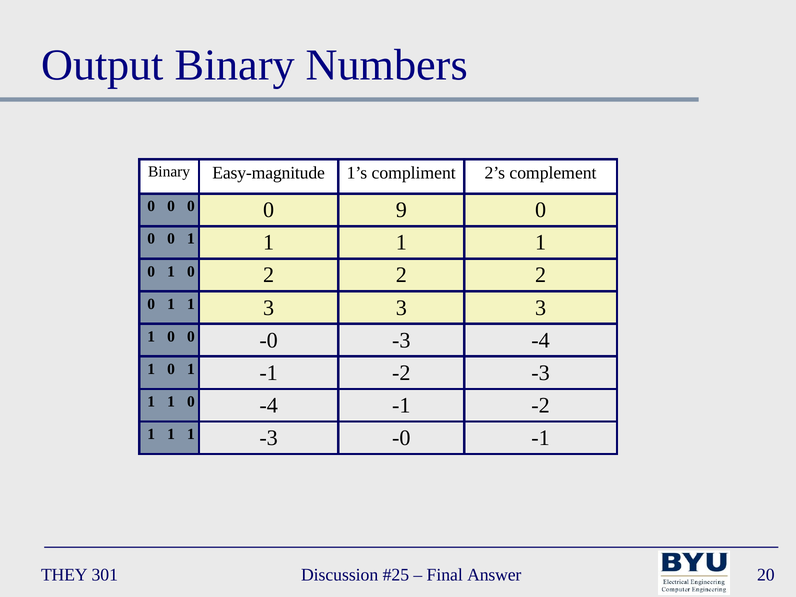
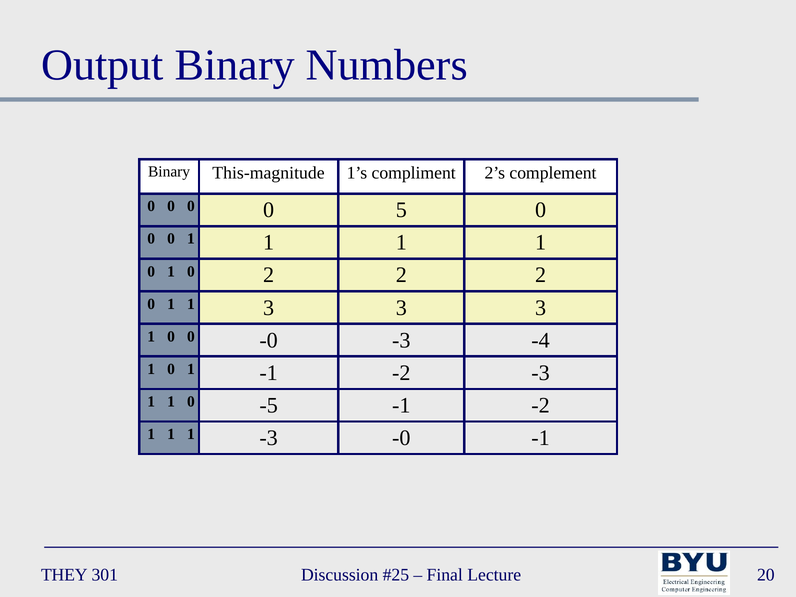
Easy-magnitude: Easy-magnitude -> This-magnitude (268, 173)
9: 9 -> 5 (401, 210)
0 -4: -4 -> -5 (269, 405)
Answer: Answer -> Lecture (494, 575)
